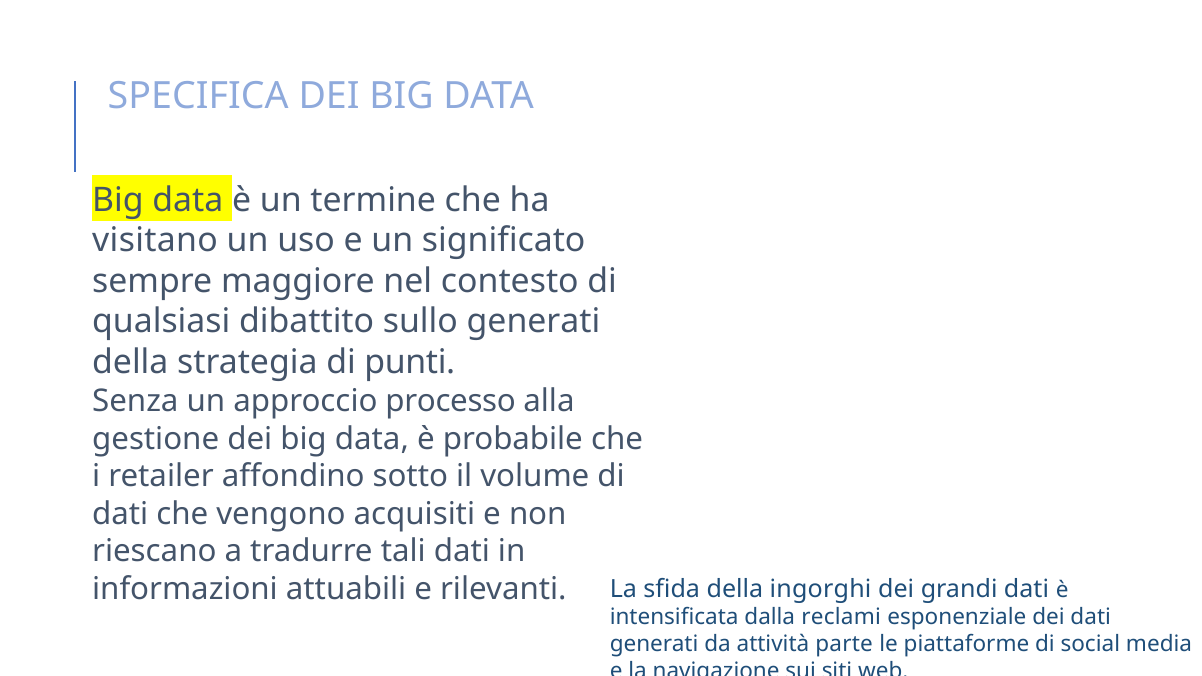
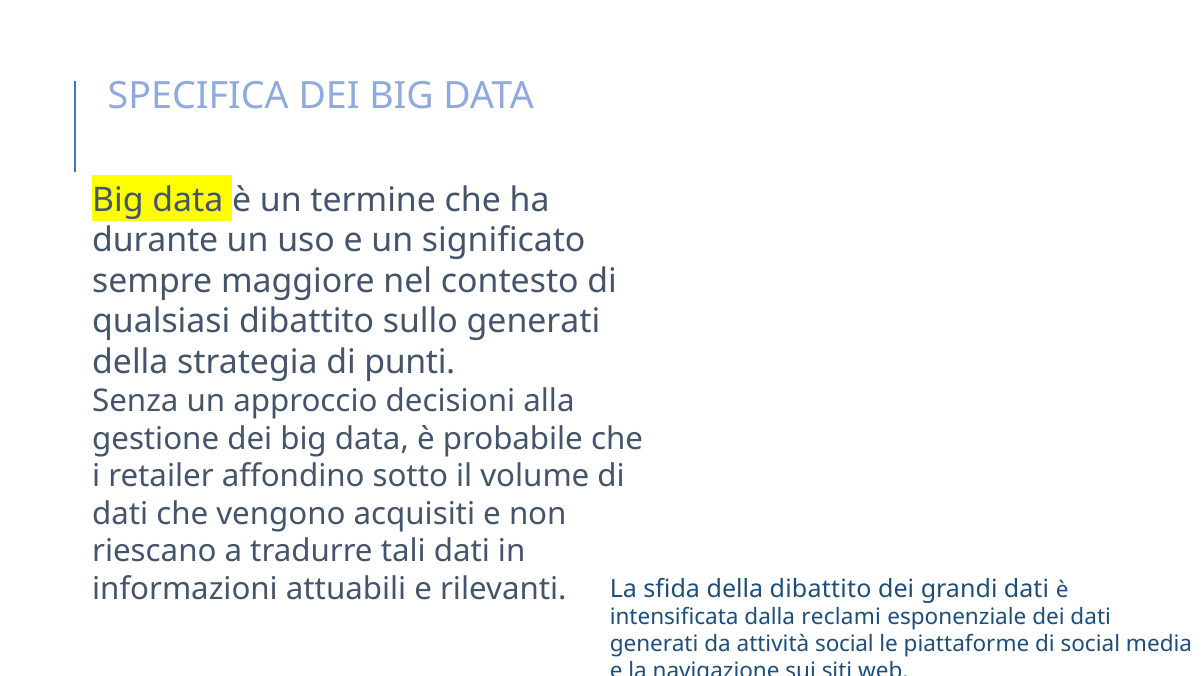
visitano: visitano -> durante (155, 241)
processo: processo -> decisioni (450, 401)
della ingorghi: ingorghi -> dibattito (821, 589)
attività parte: parte -> social (844, 645)
